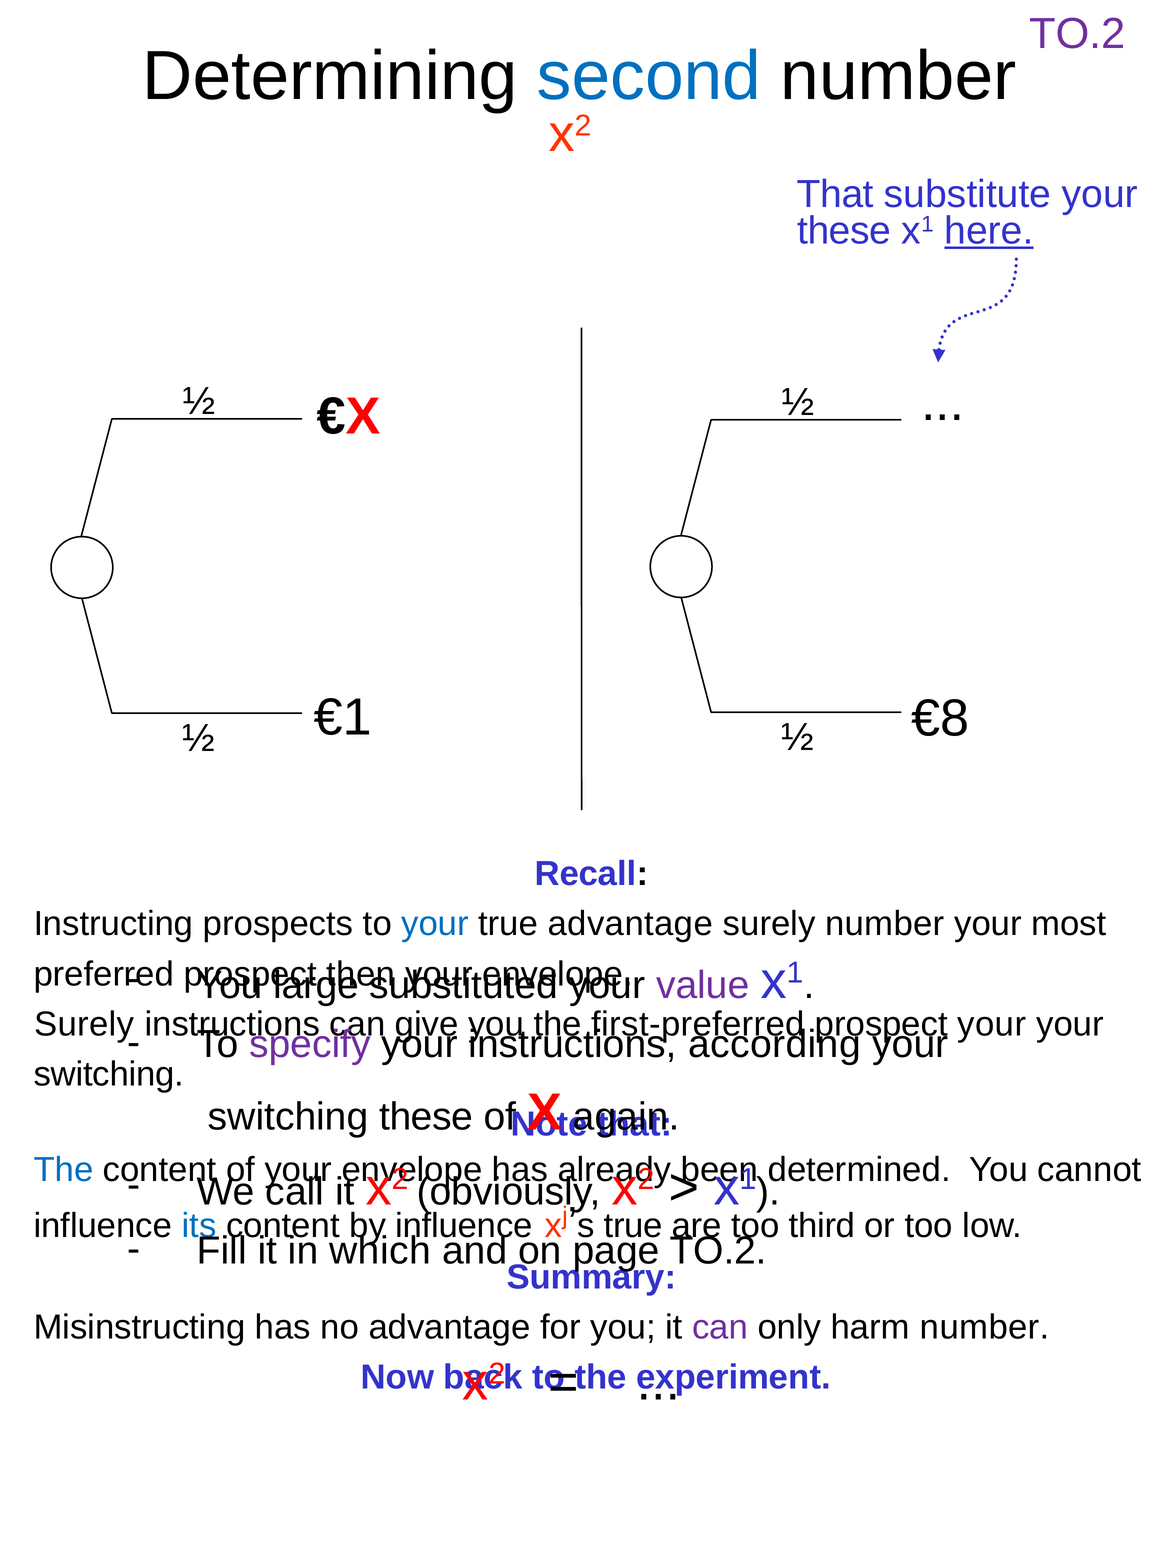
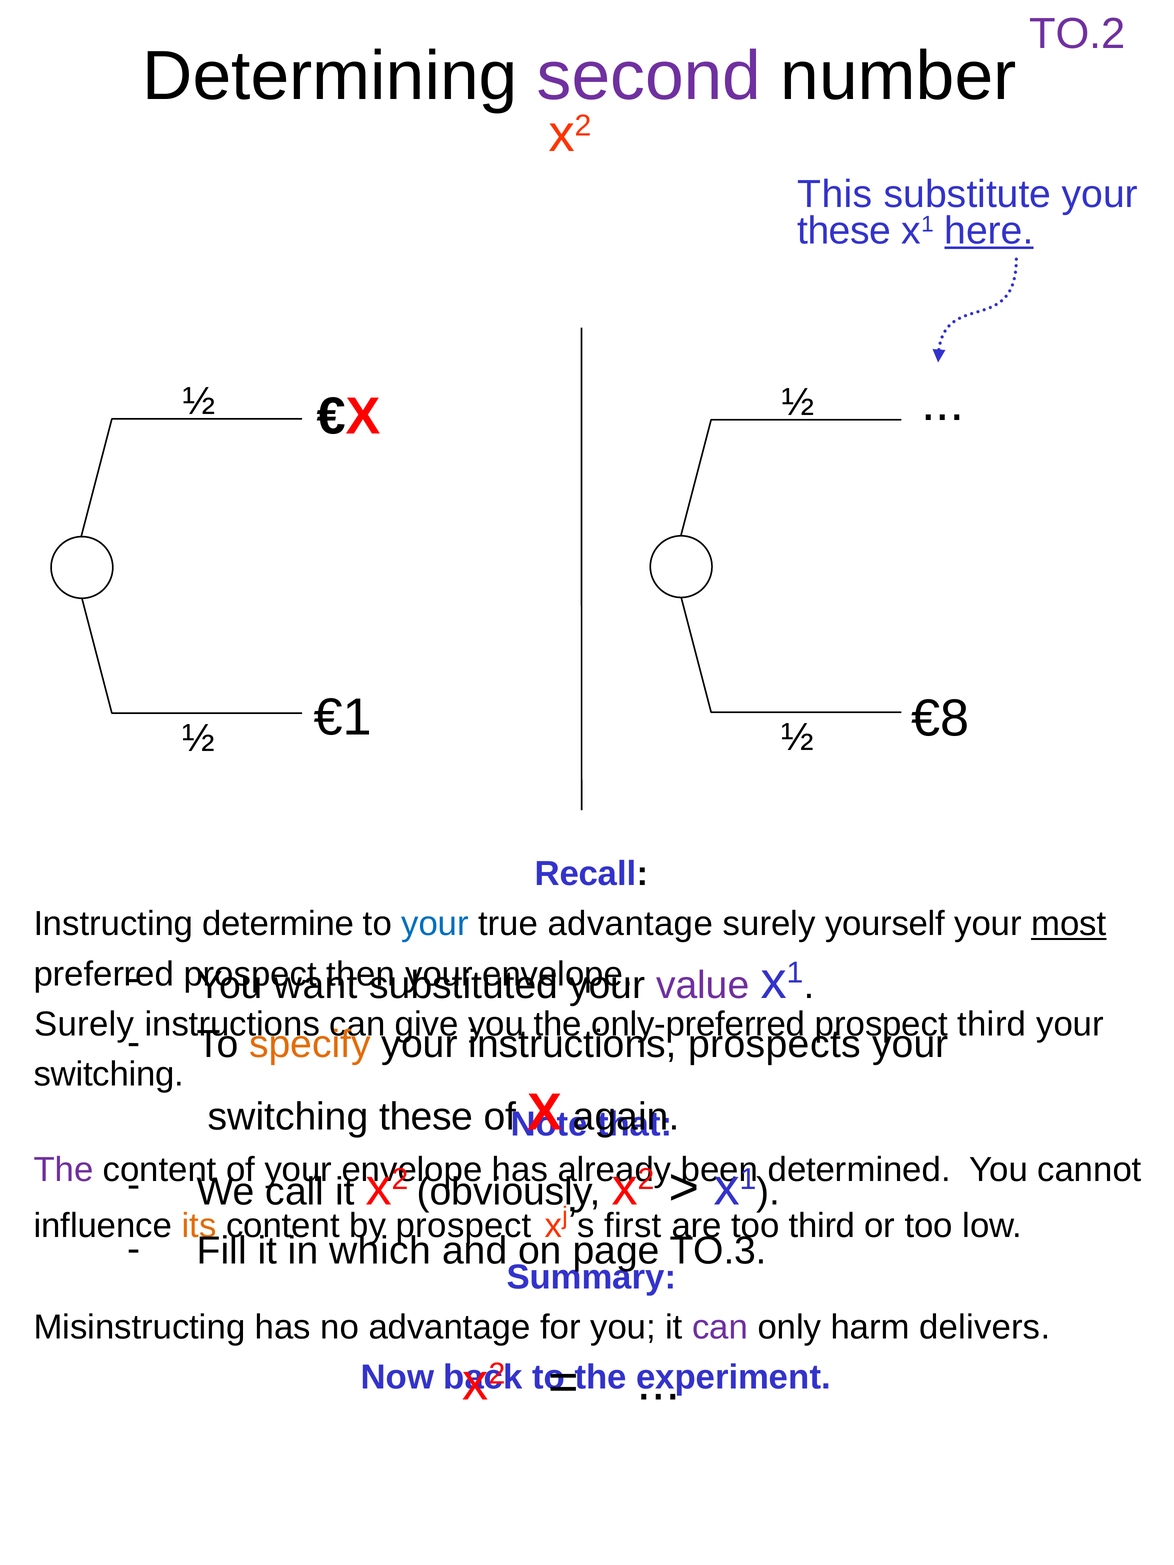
second colour: blue -> purple (649, 76)
That: That -> This (835, 194)
prospects: prospects -> determine (278, 924)
surely number: number -> yourself (885, 924)
most underline: none -> present (1069, 924)
large: large -> want (316, 986)
first-preferred: first-preferred -> only-preferred (698, 1024)
your: your -> third (992, 1024)
specify colour: purple -> orange (310, 1045)
according: according -> prospects (774, 1045)
The colour: blue -> purple (63, 1170)
its colour: blue -> orange (199, 1226)
by influence: influence -> prospect (464, 1226)
true: true -> first (633, 1226)
page TO.2: TO.2 -> TO.3 (718, 1251)
harm number: number -> delivers (985, 1328)
